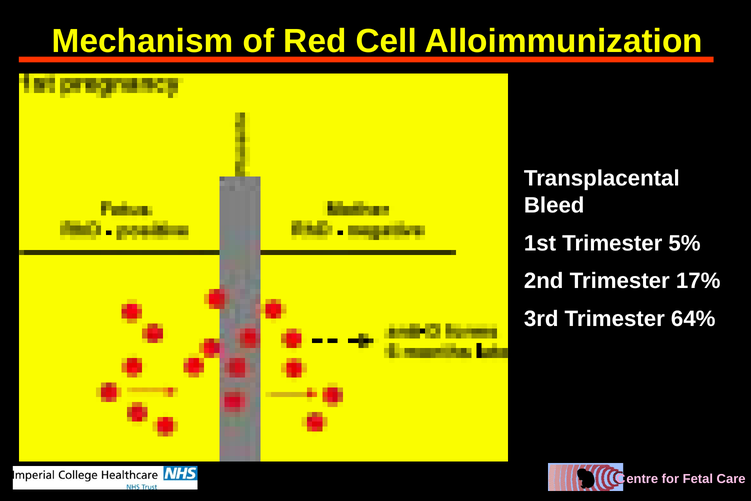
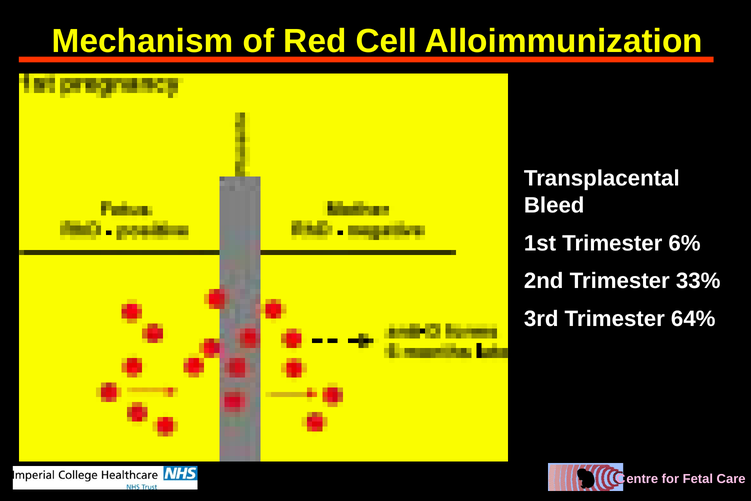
5%: 5% -> 6% (685, 243)
17%: 17% -> 33% (698, 281)
